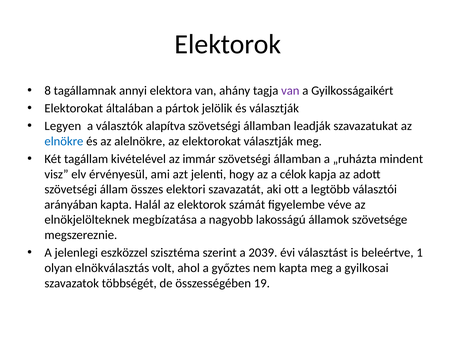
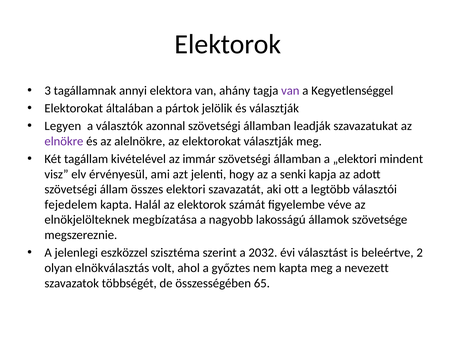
8: 8 -> 3 (48, 91)
Gyilkosságaikért: Gyilkosságaikért -> Kegyetlenséggel (352, 91)
alapítva: alapítva -> azonnal (166, 126)
elnökre colour: blue -> purple (64, 141)
„ruházta: „ruházta -> „elektori (355, 159)
célok: célok -> senki (293, 174)
arányában: arányában -> fejedelem (71, 205)
2039: 2039 -> 2032 (263, 253)
1: 1 -> 2 (420, 253)
gyilkosai: gyilkosai -> nevezett (367, 268)
19: 19 -> 65 (262, 283)
